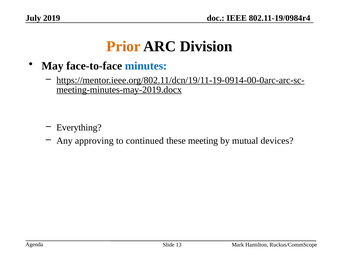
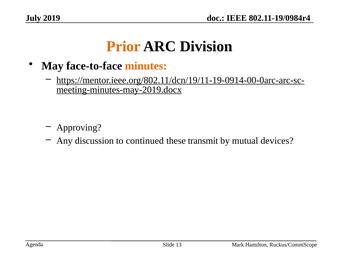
minutes colour: blue -> orange (146, 66)
Everything: Everything -> Approving (79, 127)
approving: approving -> discussion (94, 140)
meeting: meeting -> transmit (203, 140)
